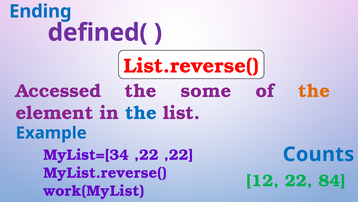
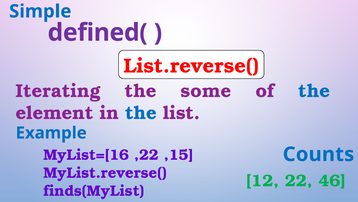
Ending: Ending -> Simple (40, 11)
Accessed: Accessed -> Iterating (58, 91)
the colour: orange -> blue (314, 91)
MyList=[34: MyList=[34 -> MyList=[16 (86, 155)
,22 ,22: ,22 -> ,15 (178, 155)
84: 84 -> 46 (332, 180)
work(MyList: work(MyList -> finds(MyList (94, 190)
